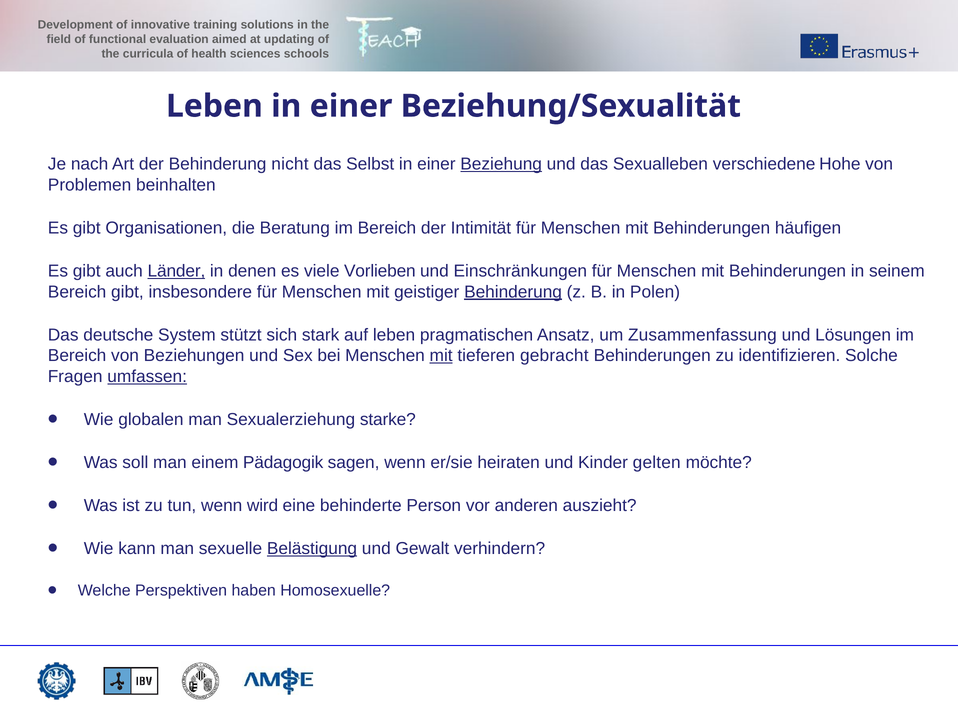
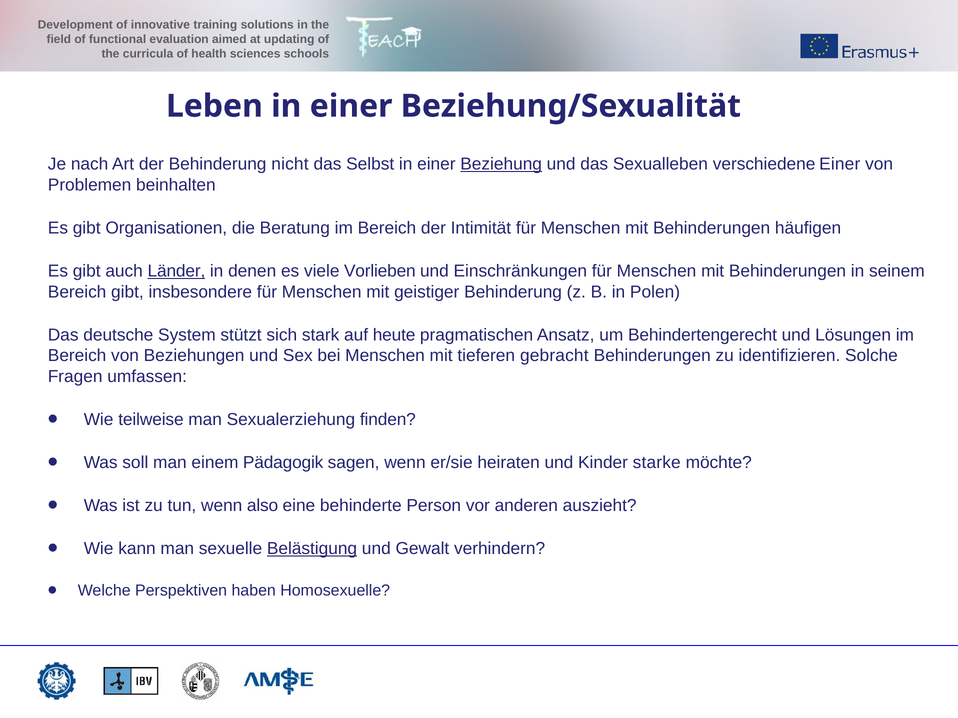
verschiedene Hohe: Hohe -> Einer (840, 164)
Behinderung underline: present -> none (513, 292)
auf leben: leben -> heute (394, 335)
Zusammenfassung: Zusammenfassung -> Behindertengerecht (703, 335)
mit underline: present -> none (441, 356)
umfassen underline: present -> none (147, 377)
globalen: globalen -> teilweise (151, 420)
starke: starke -> finden (388, 420)
gelten: gelten -> starke (657, 463)
wird: wird -> also (263, 506)
